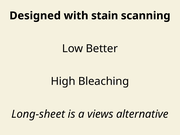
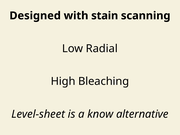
Better: Better -> Radial (102, 49)
Long-sheet: Long-sheet -> Level-sheet (38, 114)
views: views -> know (100, 114)
